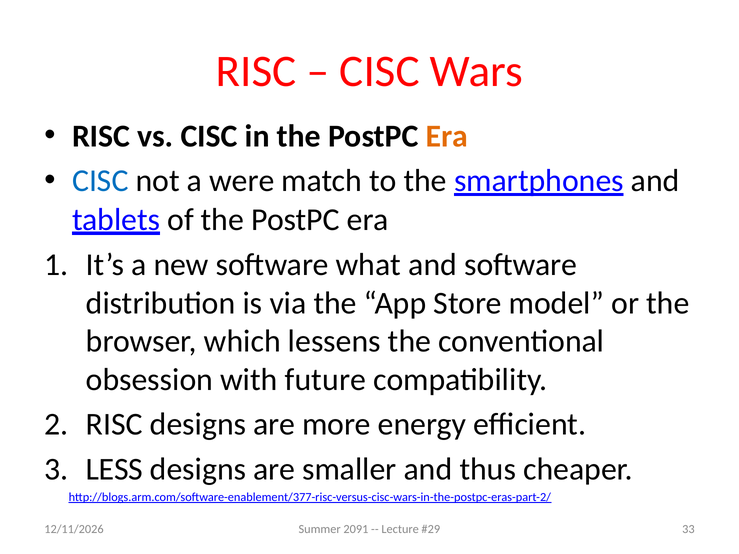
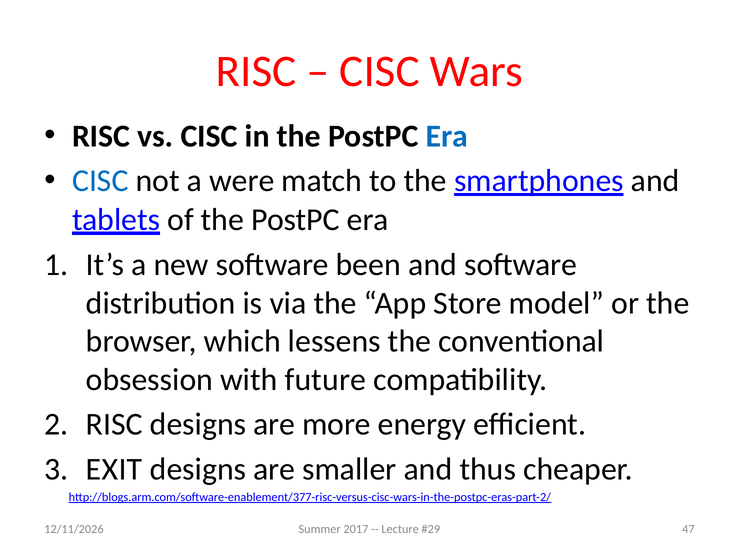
Era colour: orange -> blue (447, 136)
what: what -> been (368, 265)
LESS: LESS -> EXIT (114, 469)
33: 33 -> 47 (688, 529)
2091: 2091 -> 2017 (356, 529)
